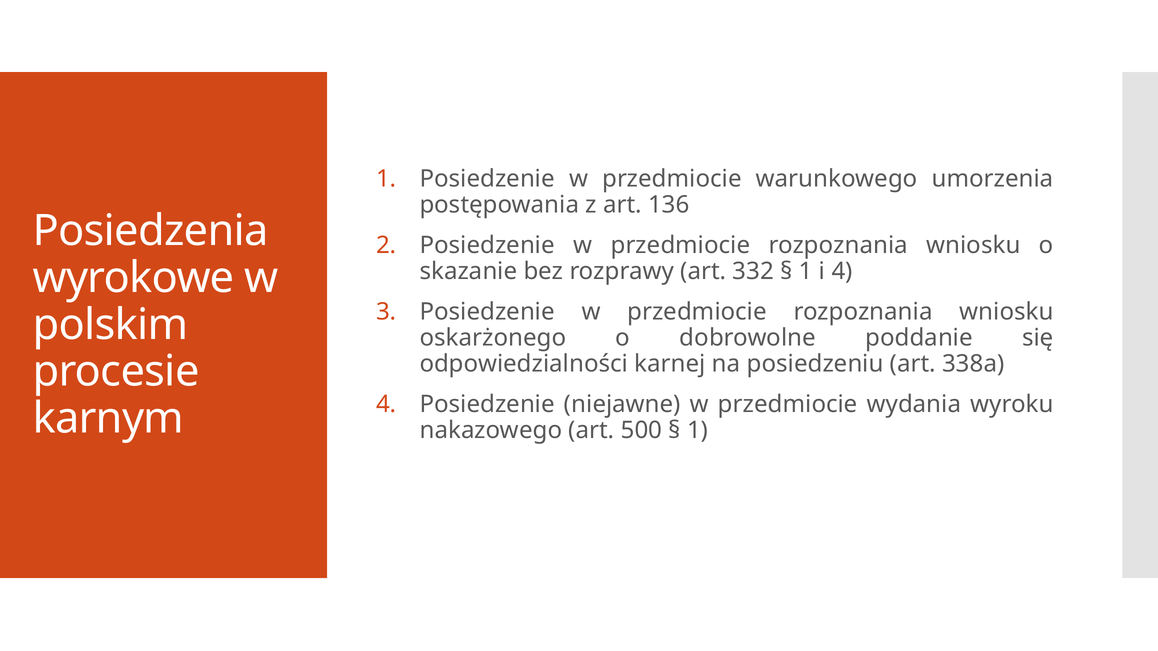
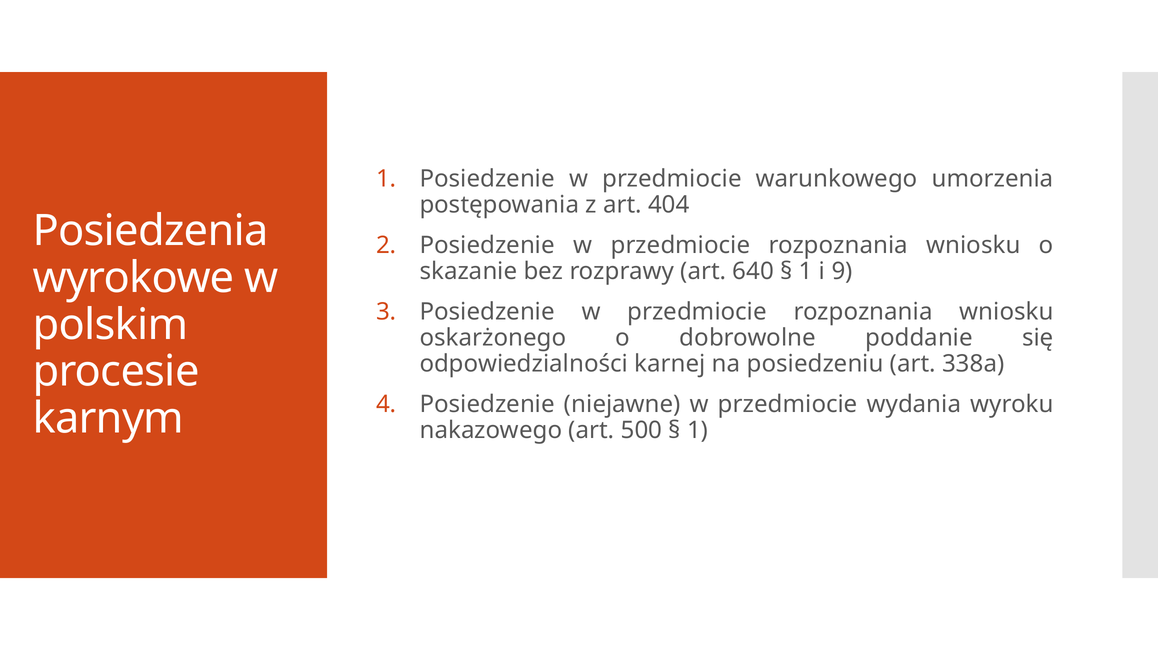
136: 136 -> 404 (669, 205)
332: 332 -> 640 (753, 272)
i 4: 4 -> 9 (842, 272)
